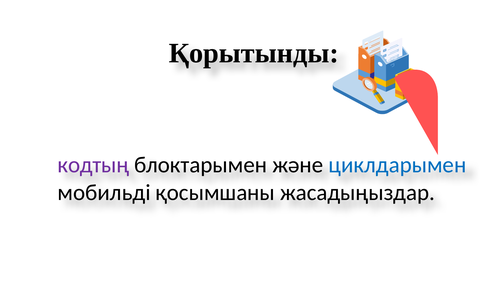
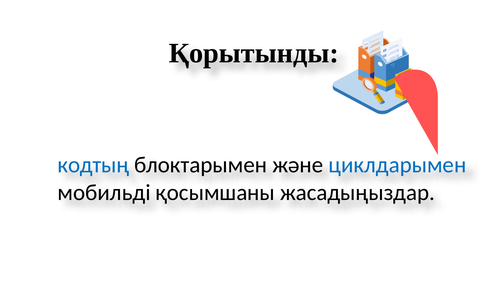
кодтың colour: purple -> blue (93, 165)
